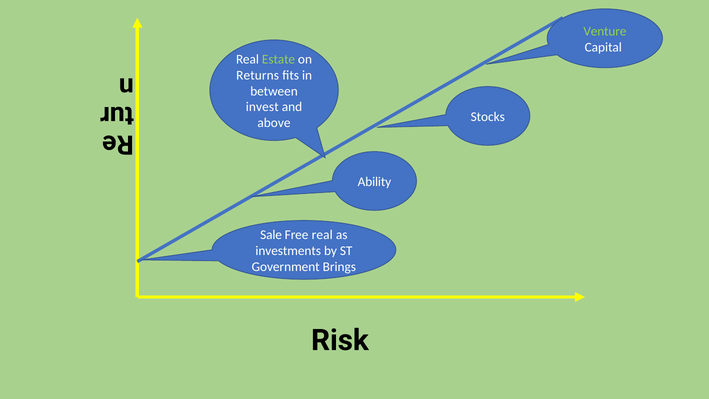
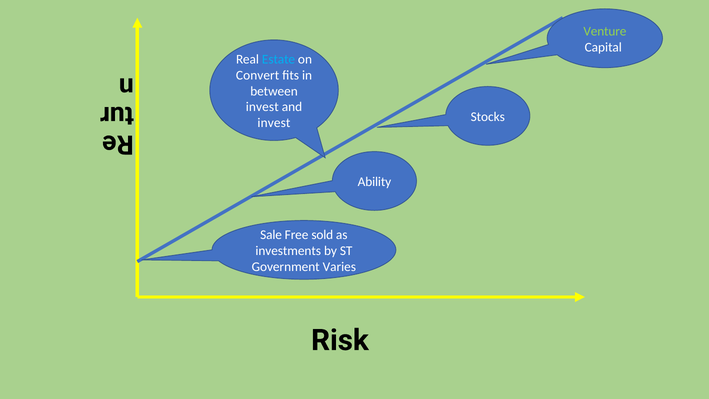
Estate colour: light green -> light blue (279, 59)
Returns: Returns -> Convert (258, 75)
above: above -> invest (274, 123)
Free real: real -> sold (322, 235)
Brings: Brings -> Varies (339, 267)
